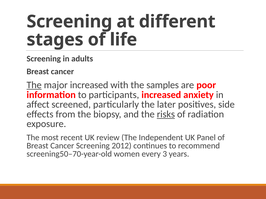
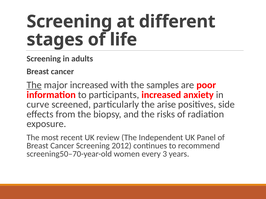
affect: affect -> curve (38, 105)
later: later -> arise (166, 105)
risks underline: present -> none (166, 114)
